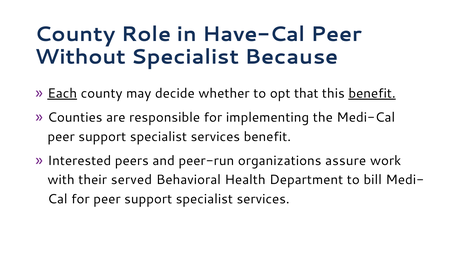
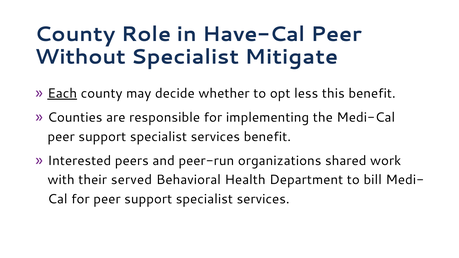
Because: Because -> Mitigate (291, 57)
that: that -> less (306, 93)
benefit underline: present -> none (372, 93)
assure: assure -> shared (346, 161)
